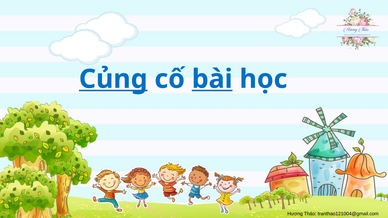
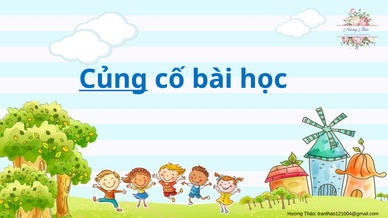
bài underline: present -> none (212, 79)
